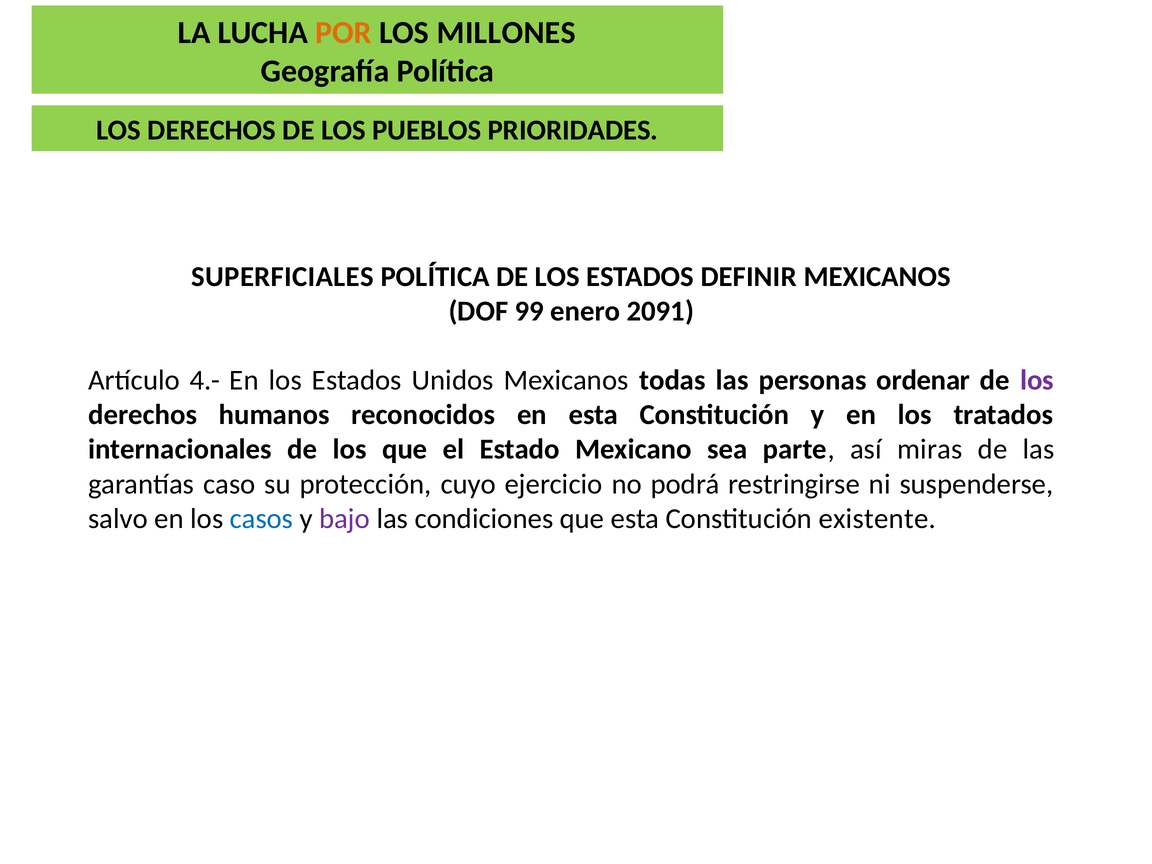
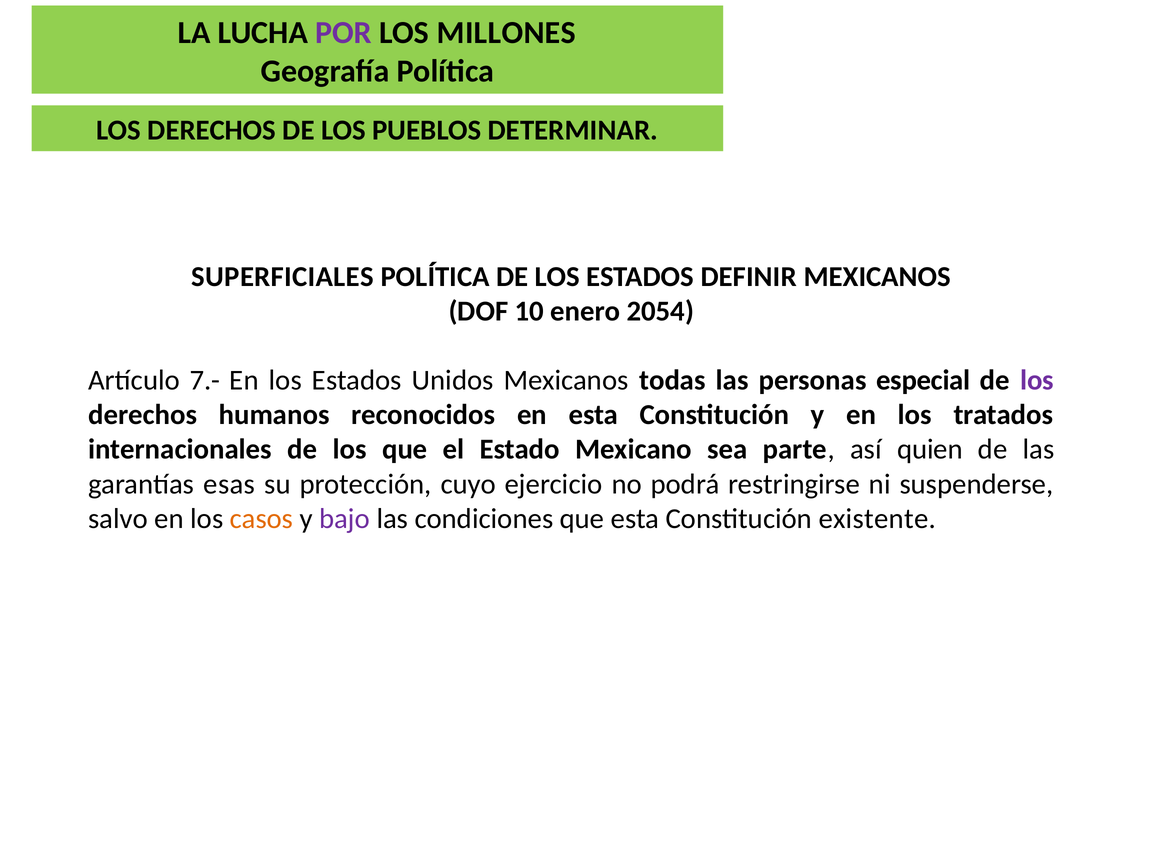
POR colour: orange -> purple (344, 33)
PRIORIDADES: PRIORIDADES -> DETERMINAR (573, 130)
99: 99 -> 10 (529, 311)
2091: 2091 -> 2054 (660, 311)
4.-: 4.- -> 7.- (205, 380)
ordenar: ordenar -> especial (923, 380)
miras: miras -> quien (930, 449)
caso: caso -> esas (229, 484)
casos colour: blue -> orange (261, 519)
